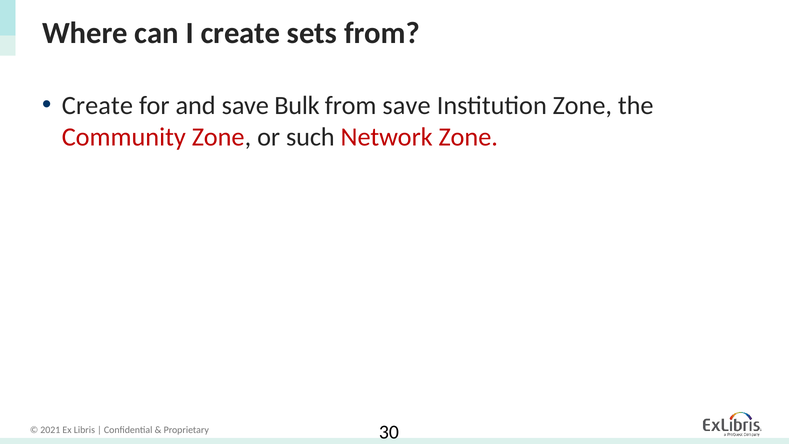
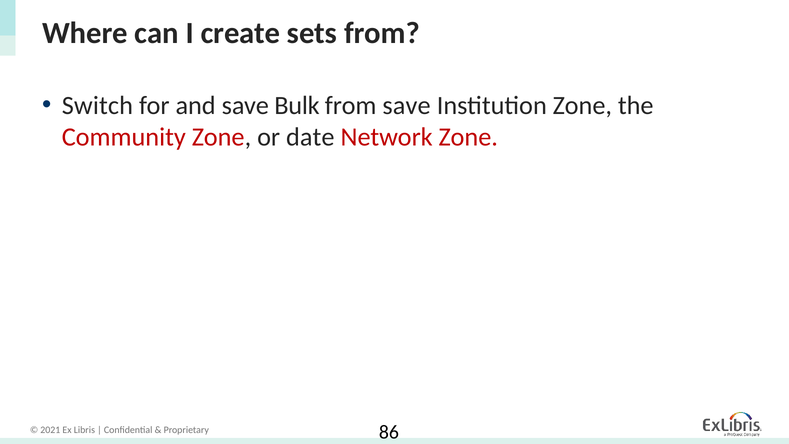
Create: Create -> Switch (97, 105)
such: such -> date (310, 137)
30: 30 -> 86 (389, 432)
